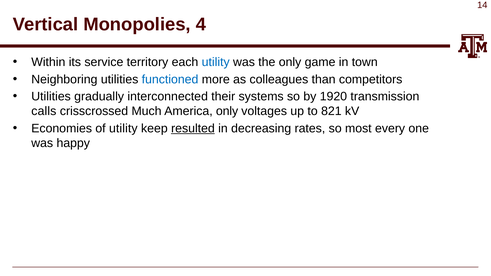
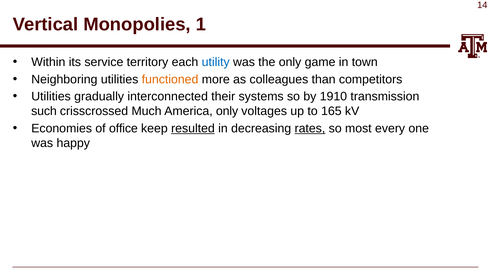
4: 4 -> 1 (201, 24)
functioned colour: blue -> orange (170, 79)
1920: 1920 -> 1910 (333, 97)
calls: calls -> such (44, 111)
821: 821 -> 165 (331, 111)
of utility: utility -> office (123, 129)
rates underline: none -> present (310, 129)
